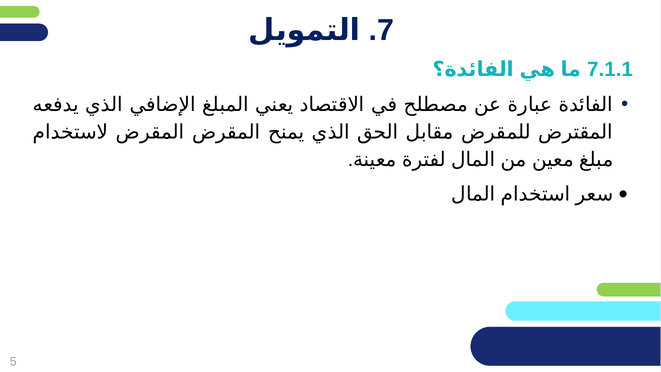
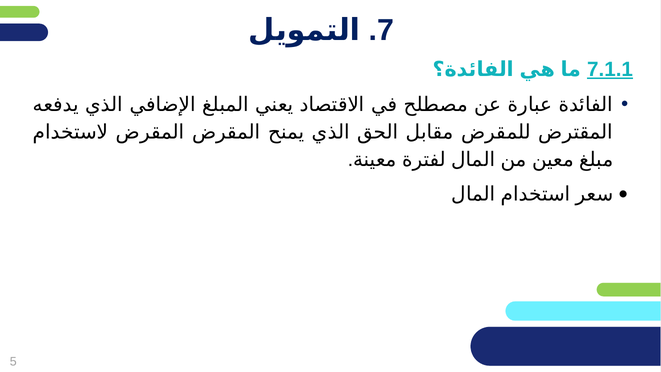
7.1.1 underline: none -> present (610, 69)
